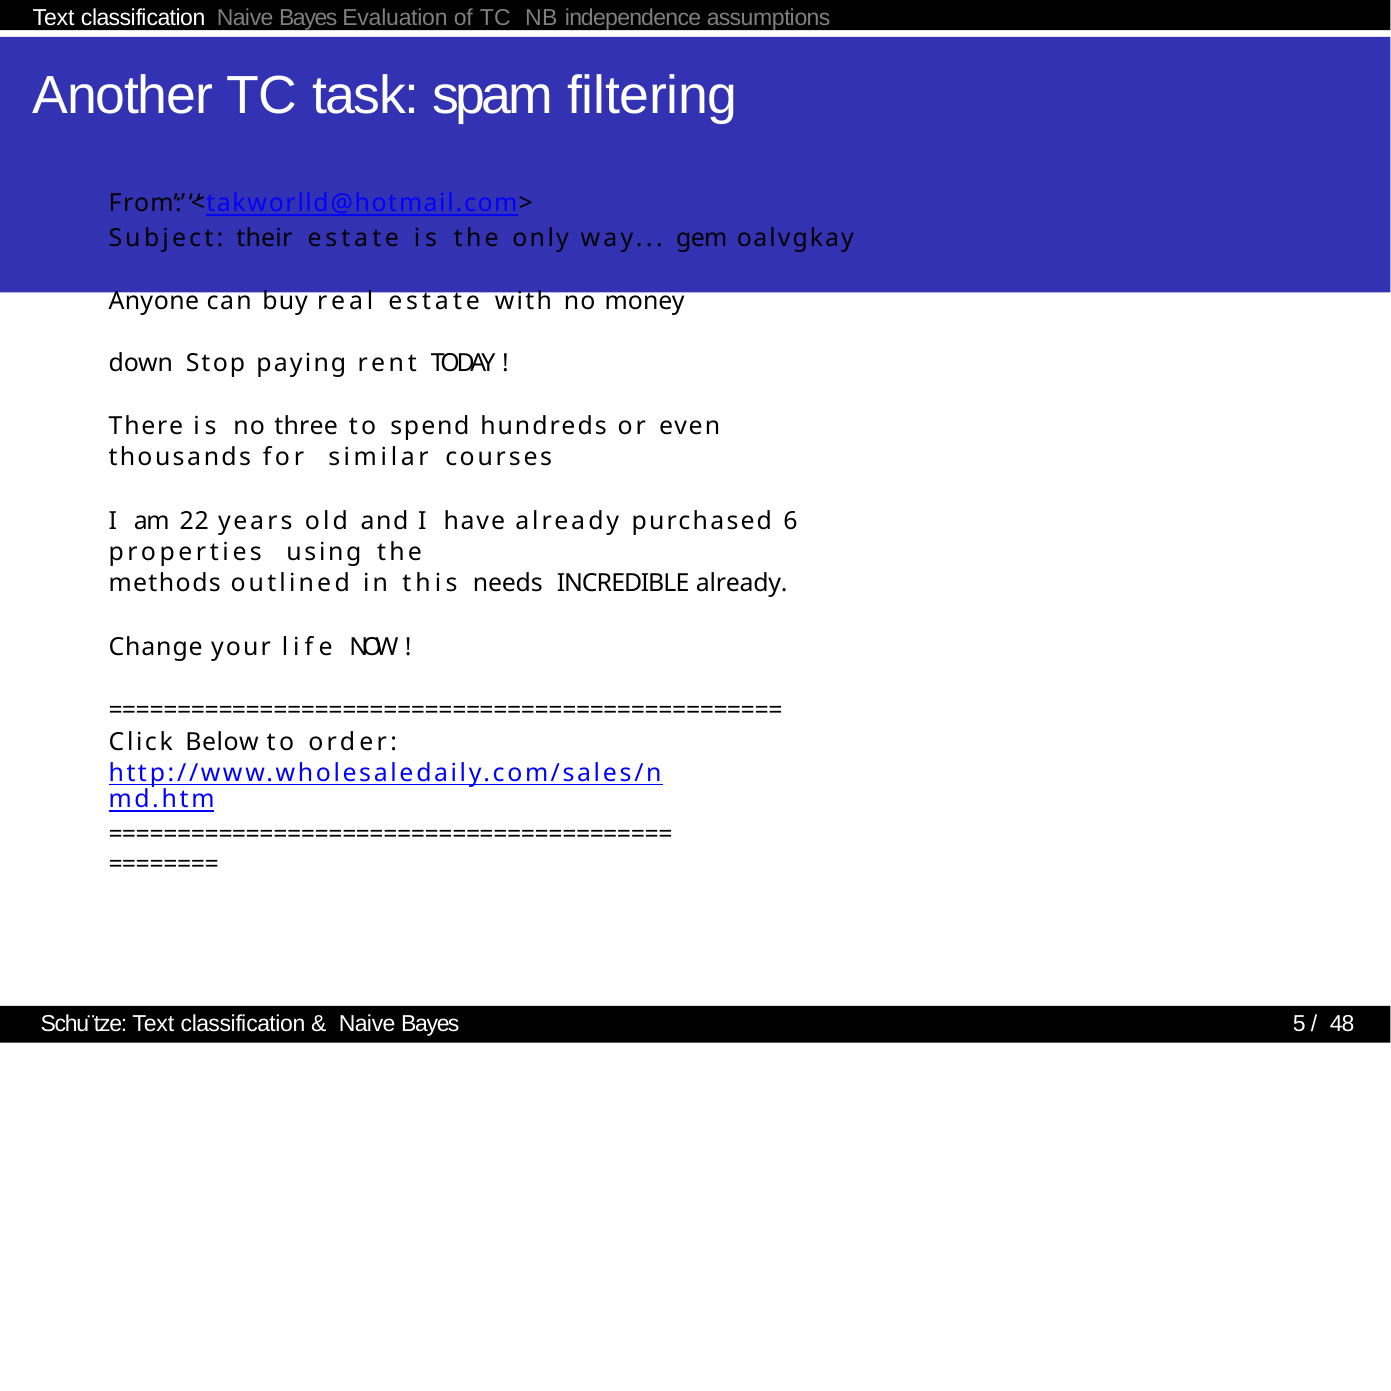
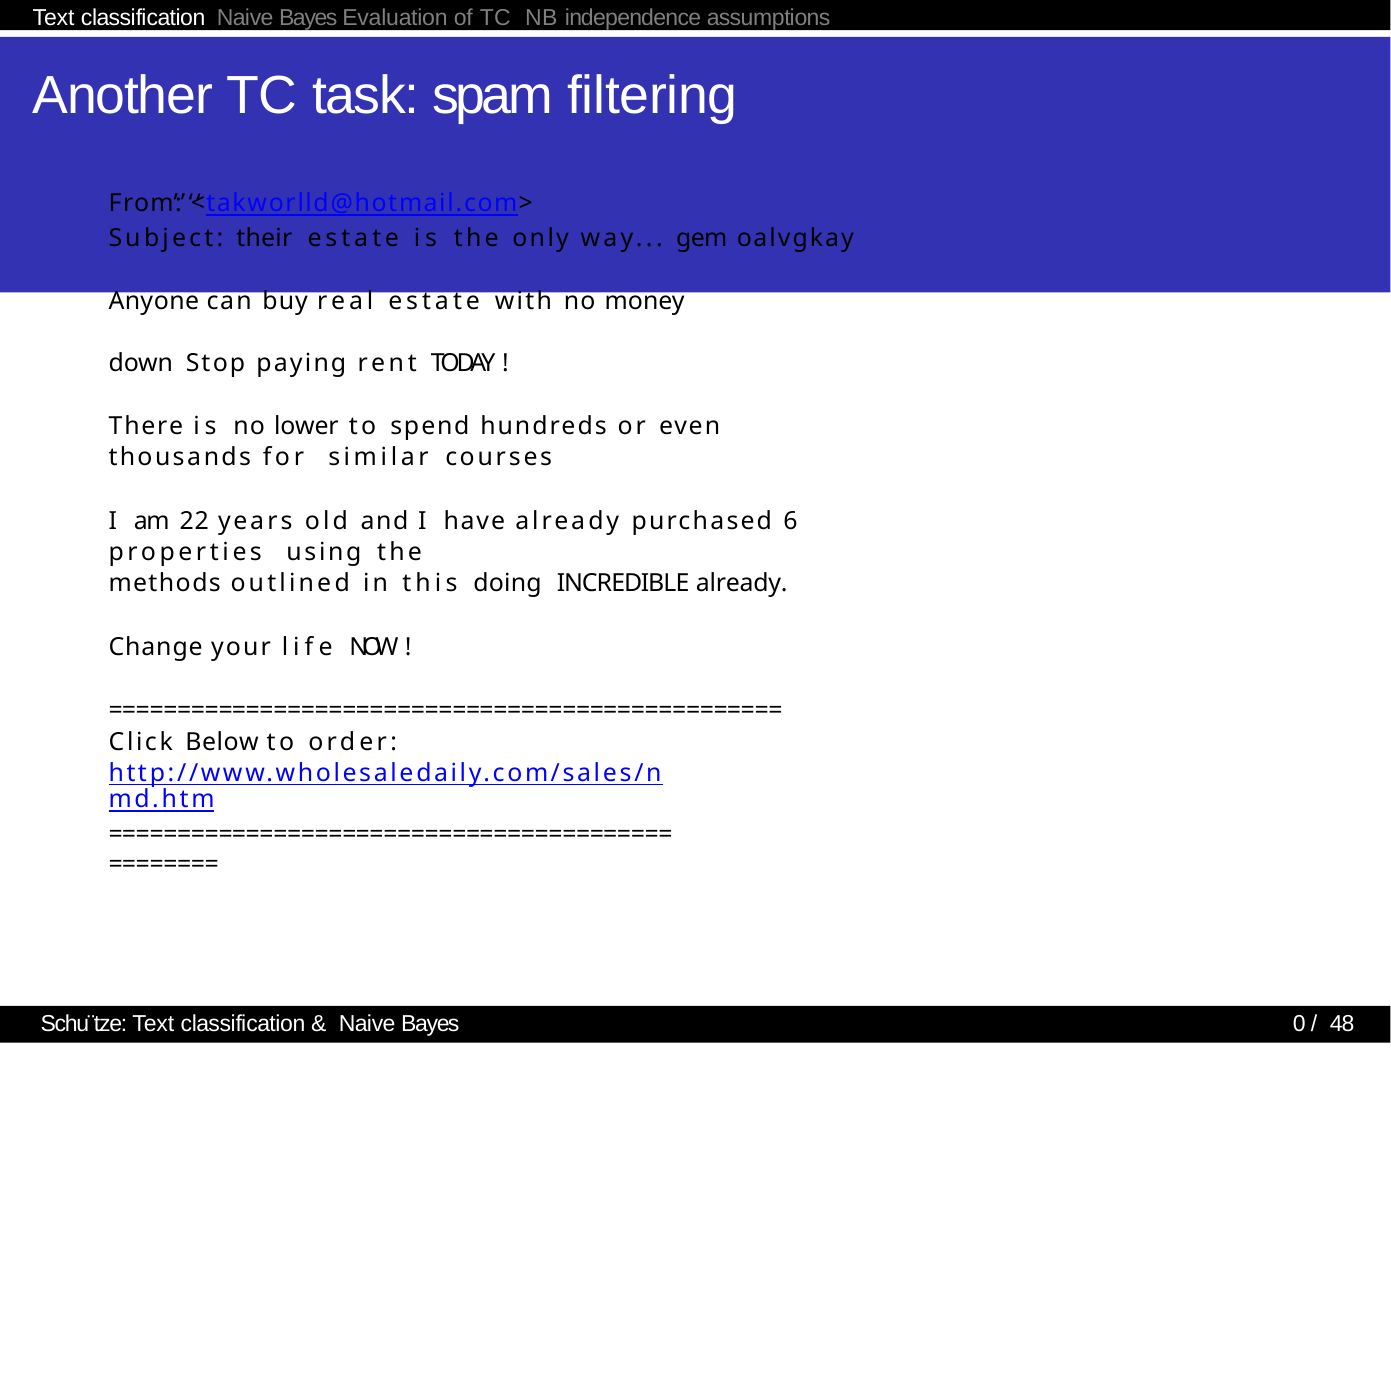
three: three -> lower (306, 427)
needs: needs -> doing (508, 583)
5: 5 -> 0 (1299, 1024)
